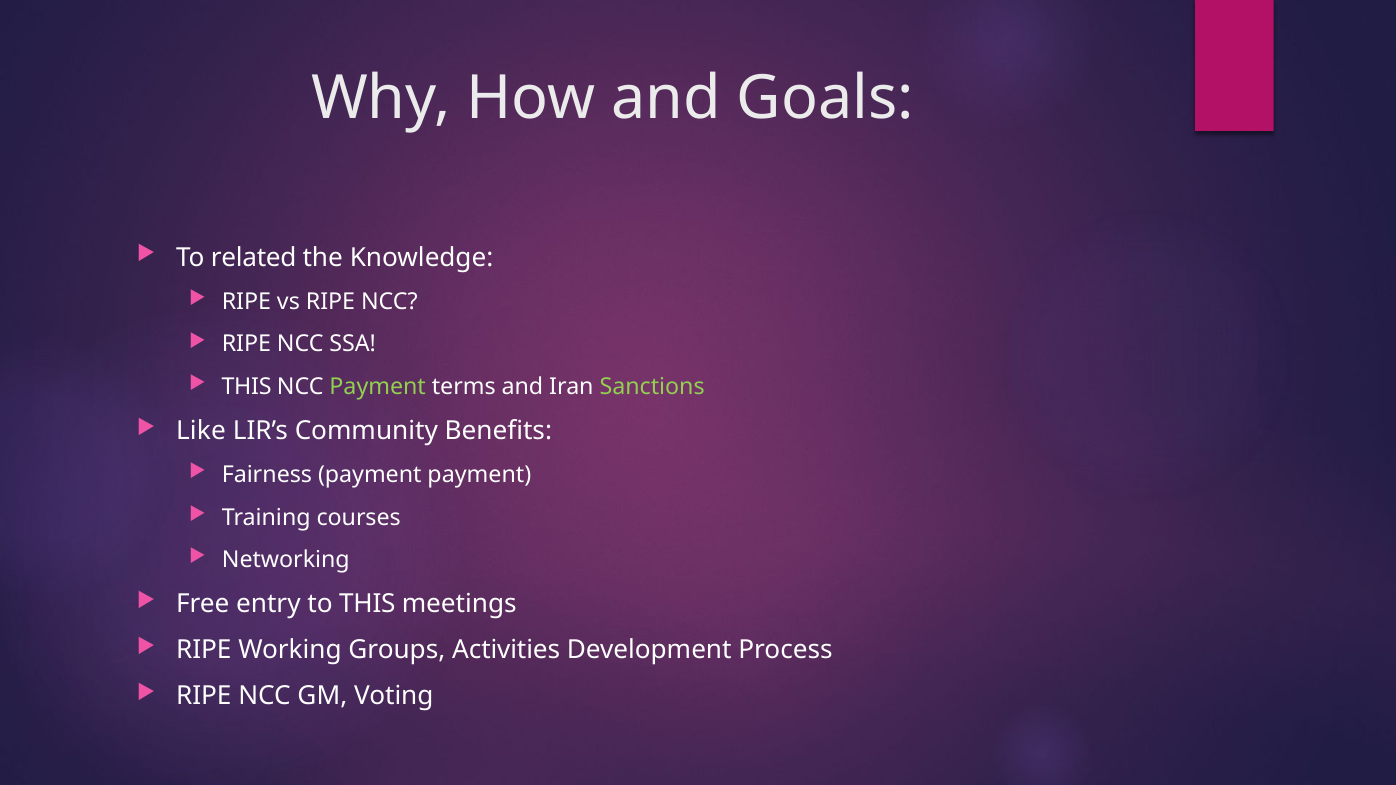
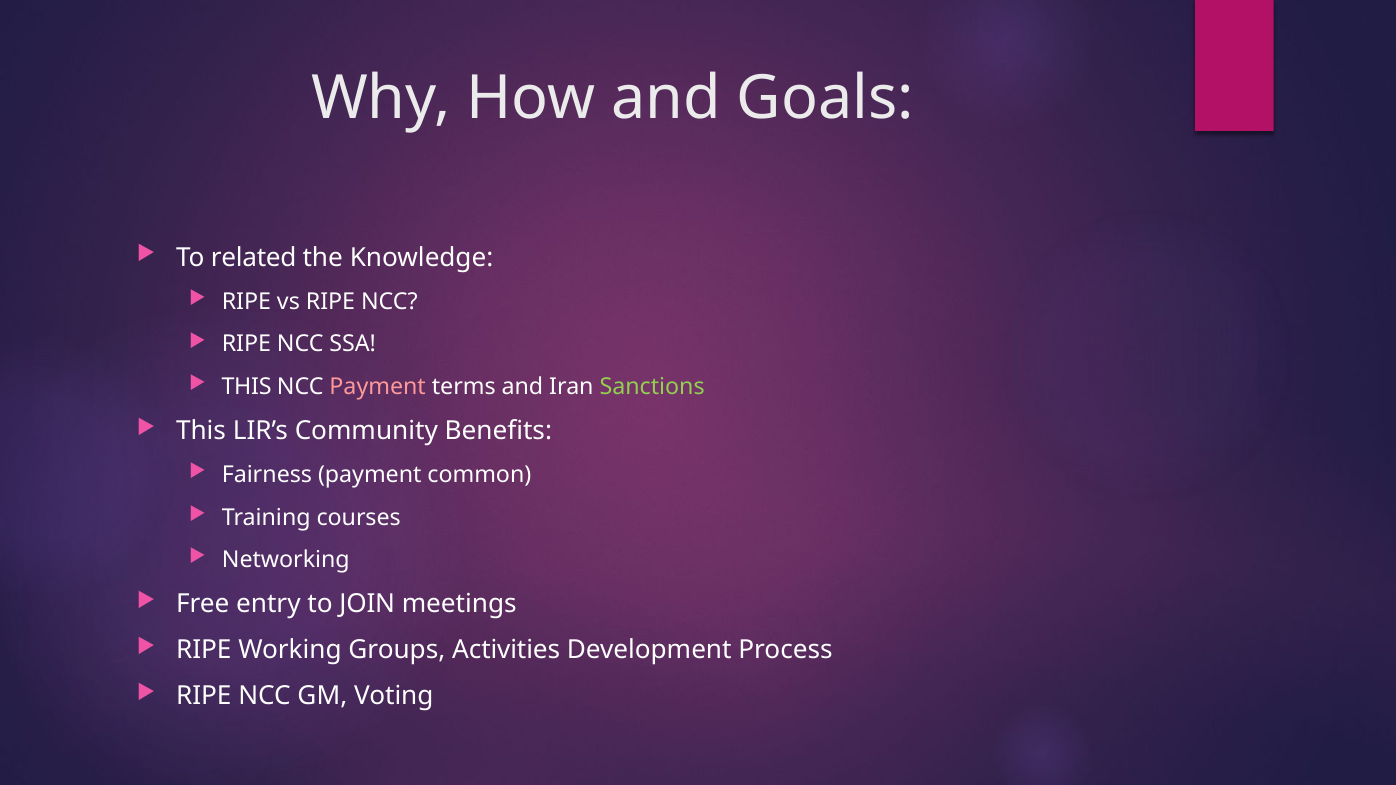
Payment colour: light green -> pink (378, 387)
Like: Like -> This (201, 431)
payment payment: payment -> common (479, 475)
to THIS: THIS -> JOIN (367, 605)
